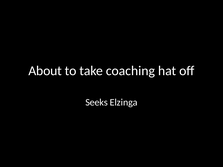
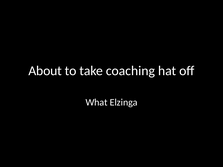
Seeks: Seeks -> What (96, 103)
